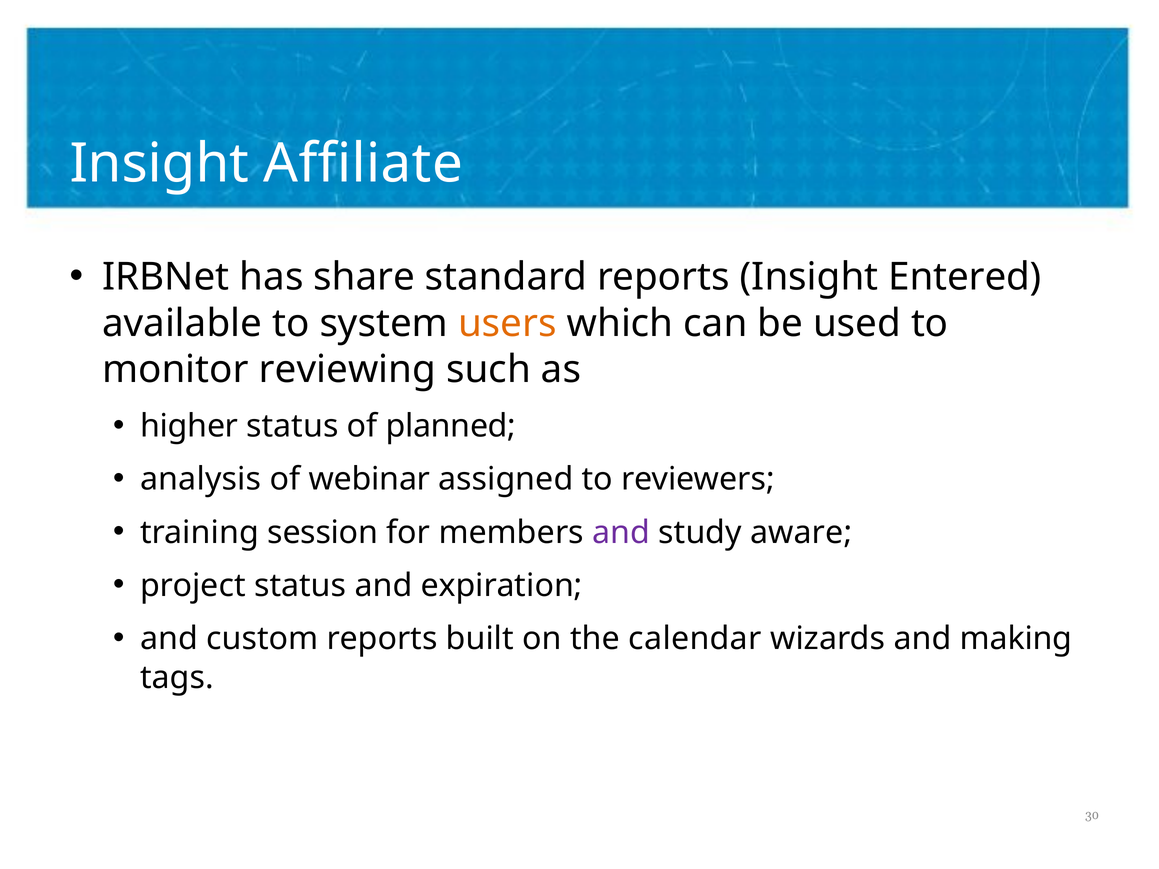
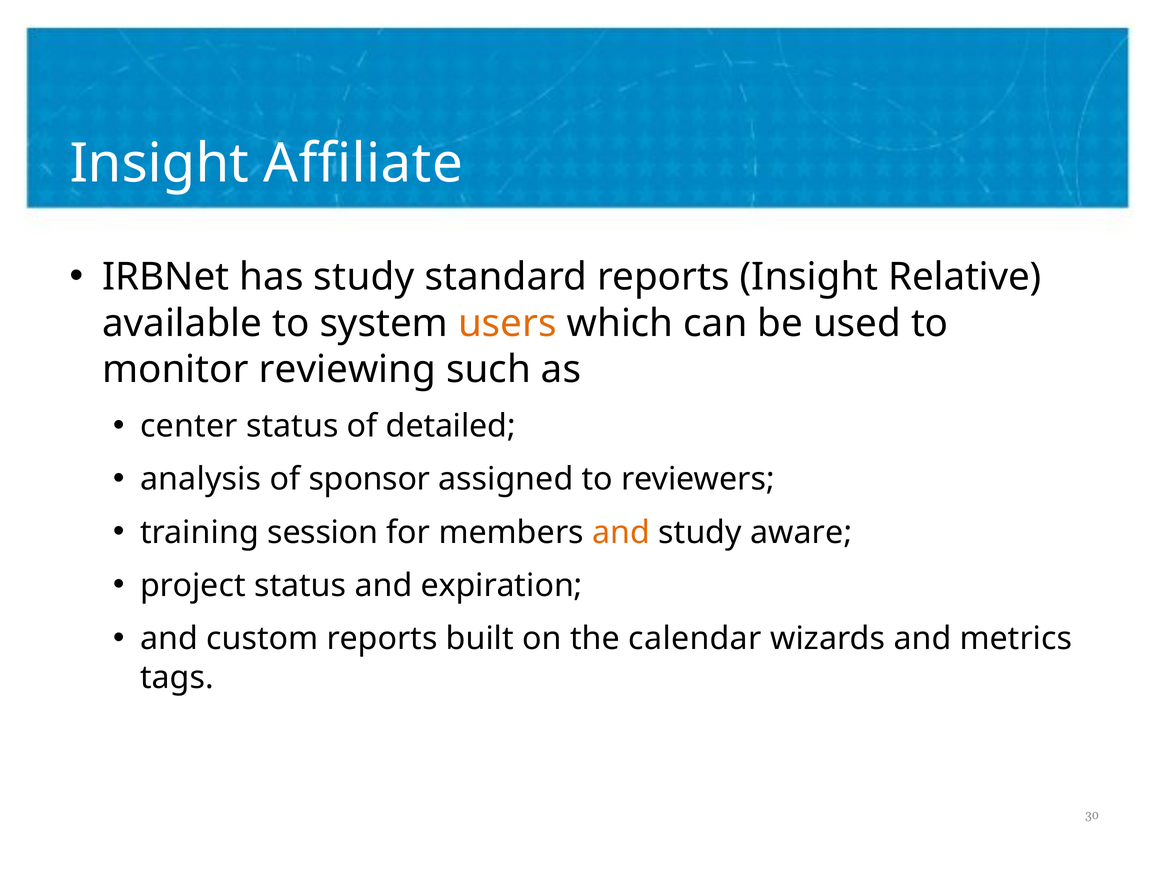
has share: share -> study (364, 277)
Entered: Entered -> Relative (965, 277)
higher: higher -> center (189, 426)
planned: planned -> detailed (451, 426)
webinar: webinar -> sponsor (369, 479)
and colour: purple -> orange (621, 533)
making: making -> metrics (1016, 639)
